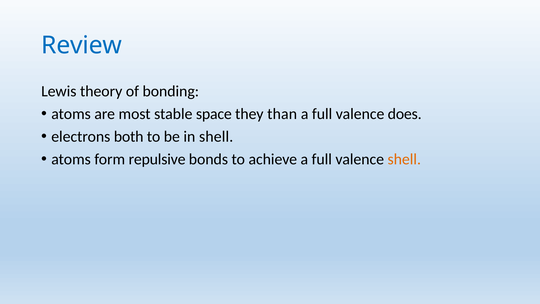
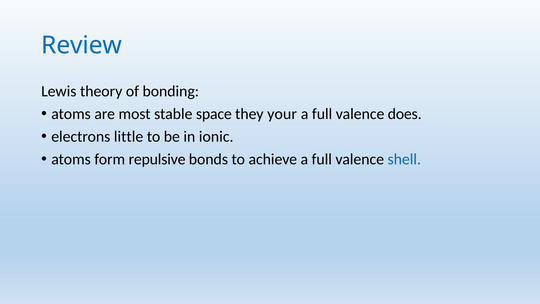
than: than -> your (282, 114)
both: both -> little (129, 137)
in shell: shell -> ionic (216, 137)
shell colour: orange -> blue (404, 159)
